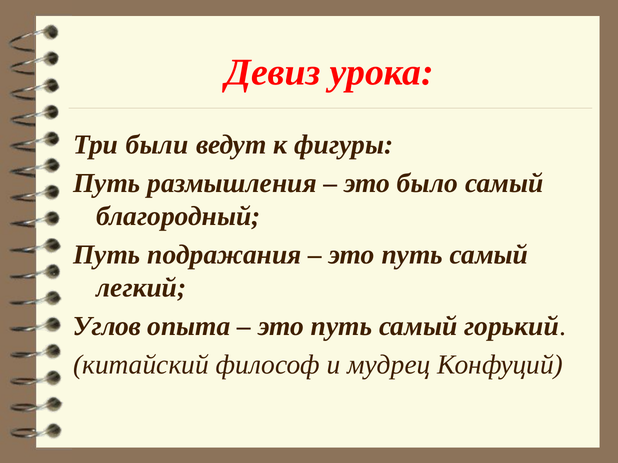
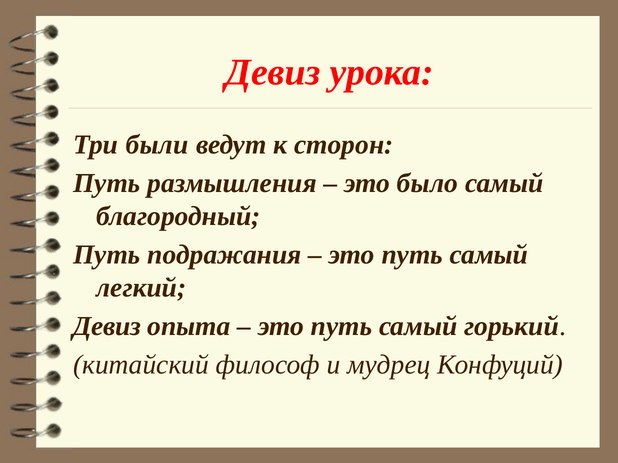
фигуры: фигуры -> сторон (344, 145)
Углов: Углов -> Девиз (107, 326)
